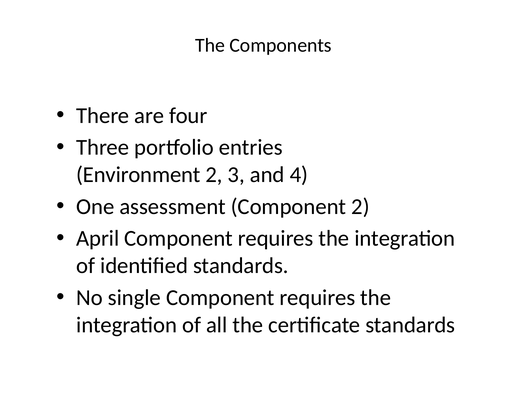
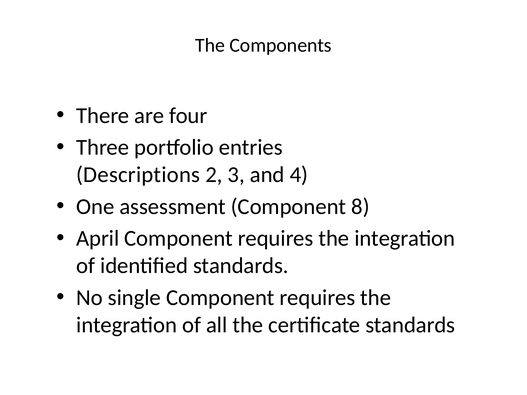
Environment: Environment -> Descriptions (138, 175)
Component 2: 2 -> 8 (360, 207)
